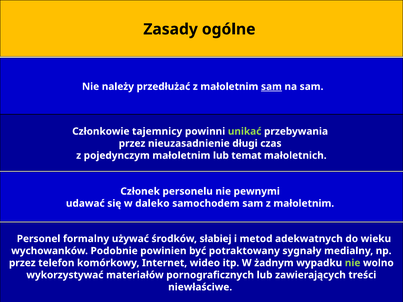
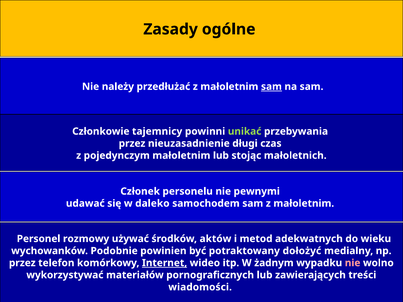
temat: temat -> stojąc (246, 156)
formalny: formalny -> rozmowy (86, 239)
słabiej: słabiej -> aktów (215, 239)
sygnały: sygnały -> dołożyć (302, 251)
Internet underline: none -> present (165, 263)
nie colour: light green -> pink (353, 263)
niewłaściwe: niewłaściwe -> wiadomości (200, 287)
